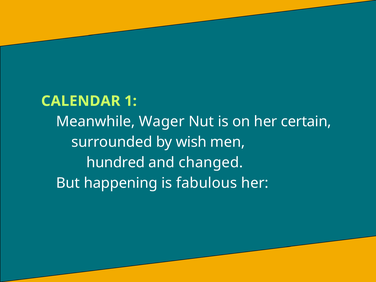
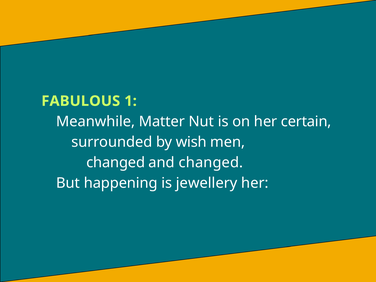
CALENDAR: CALENDAR -> FABULOUS (81, 101)
Wager: Wager -> Matter (162, 122)
hundred: hundred -> changed (116, 163)
fabulous: fabulous -> jewellery (207, 183)
